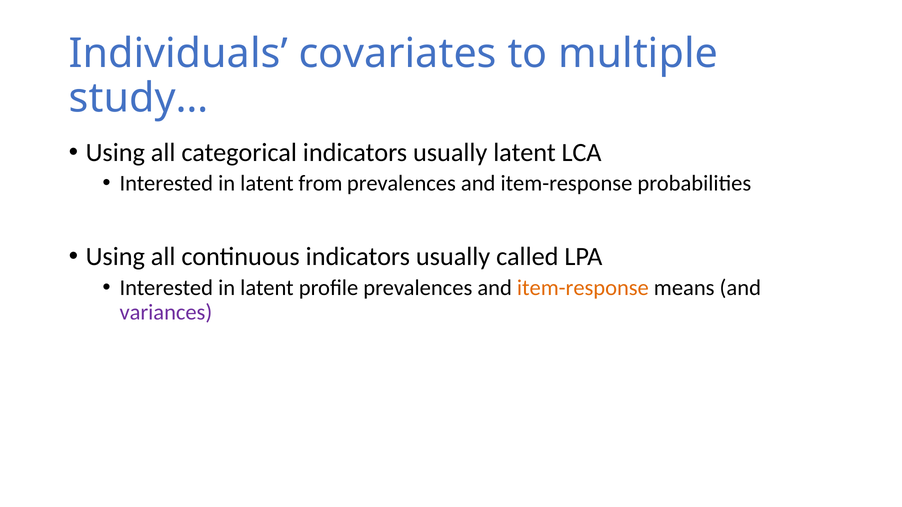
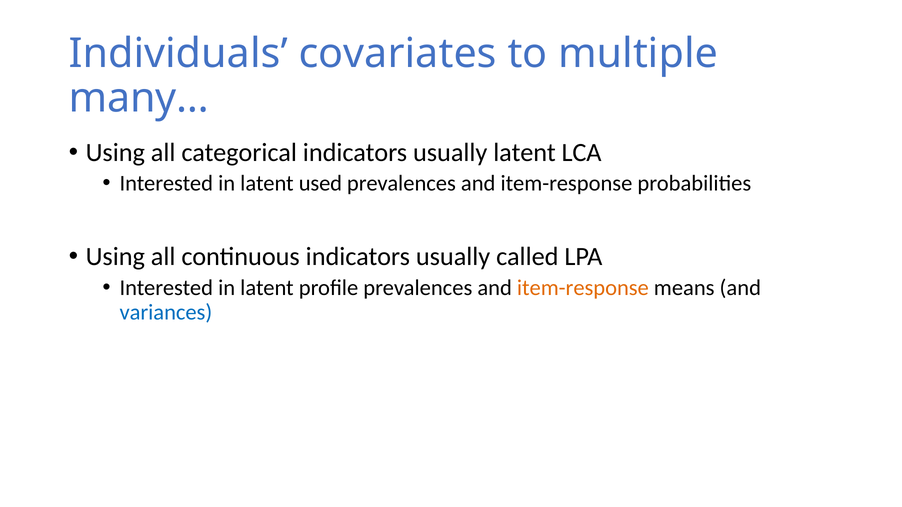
study…: study… -> many… (139, 98)
from: from -> used (320, 184)
variances colour: purple -> blue (166, 312)
